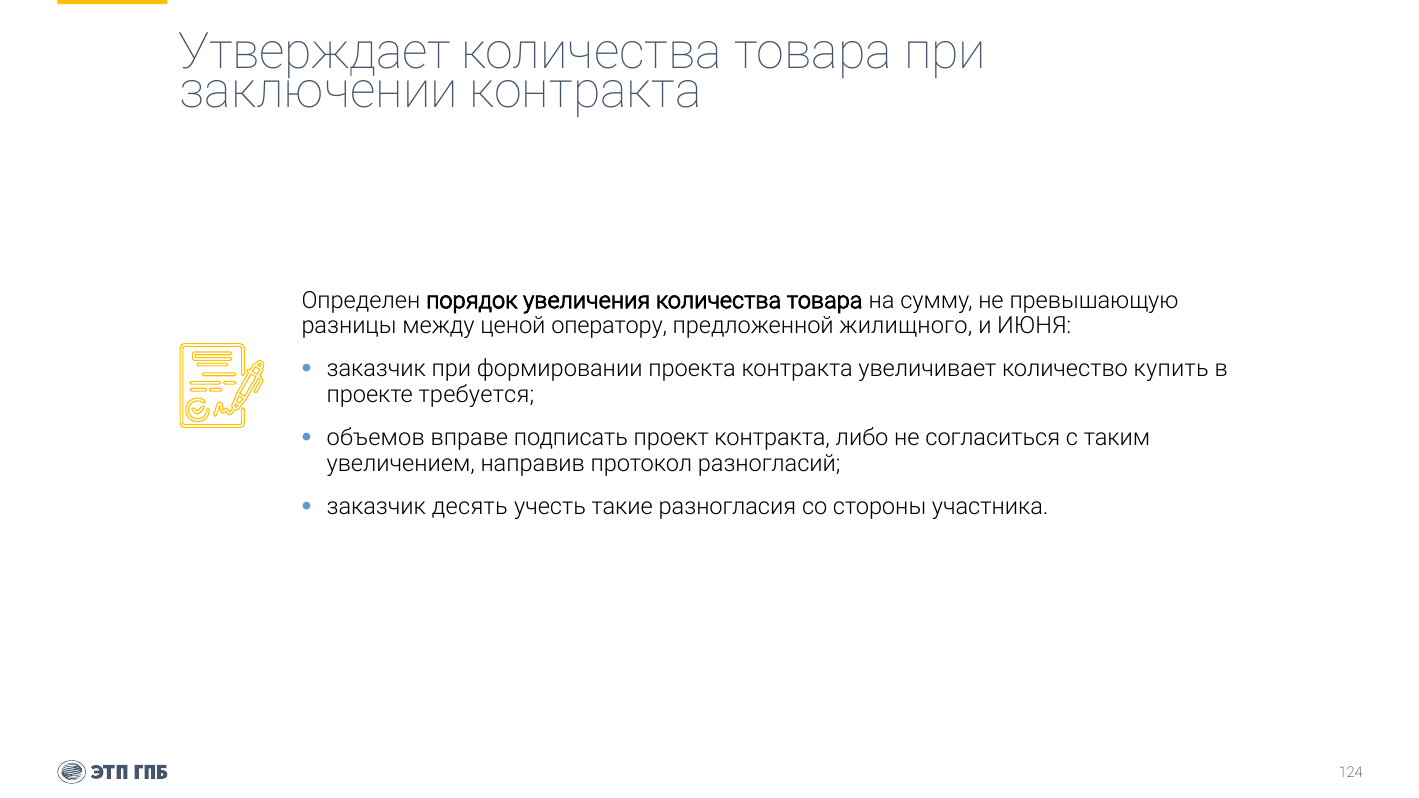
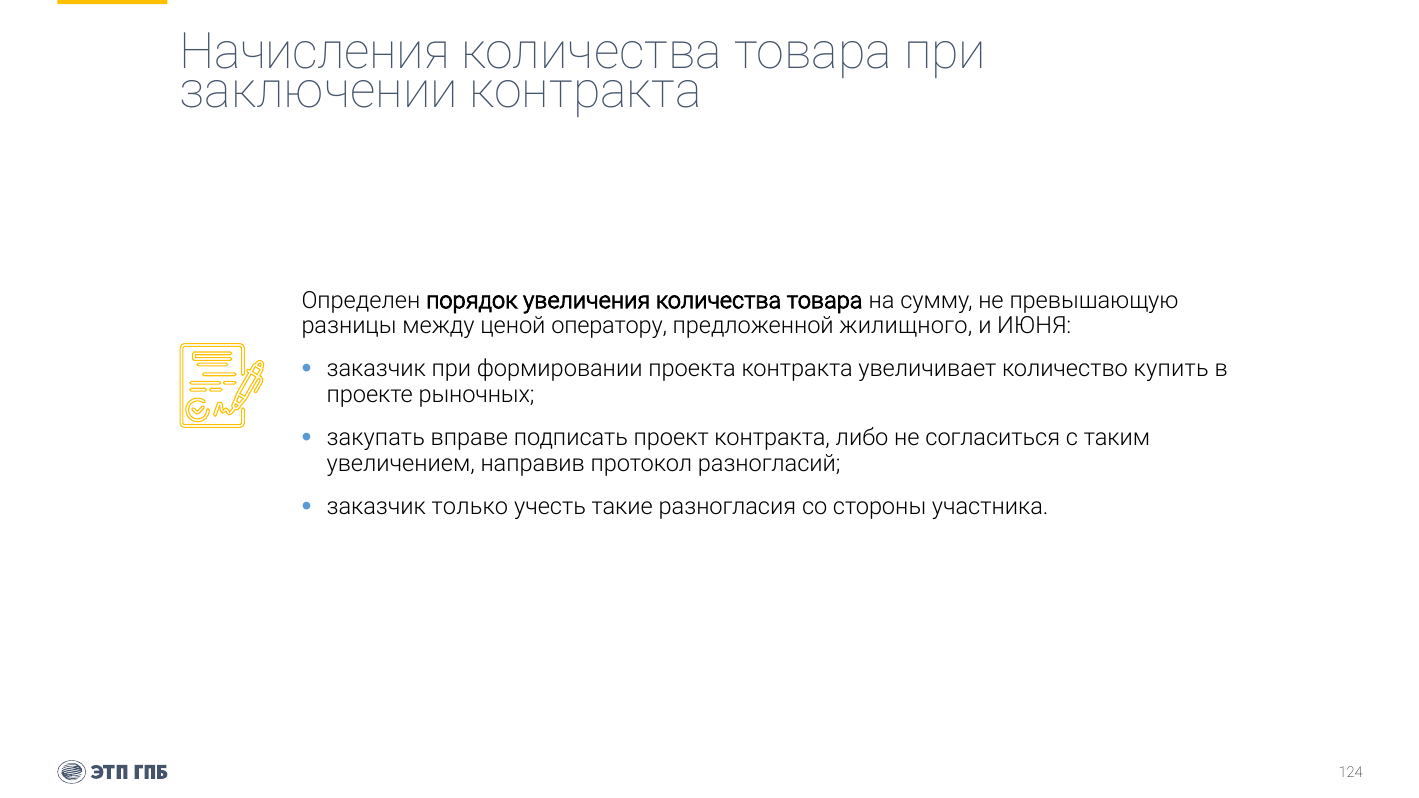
Утверждает: Утверждает -> Начисления (315, 52)
требуется: требуется -> рыночных (477, 395)
объемов: объемов -> закупать (376, 438)
десять: десять -> только (470, 507)
